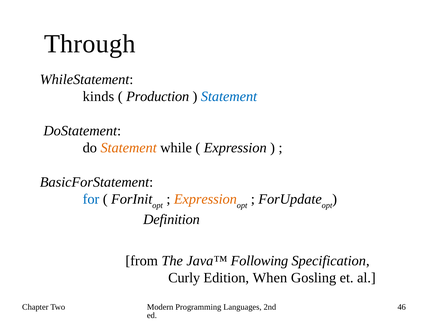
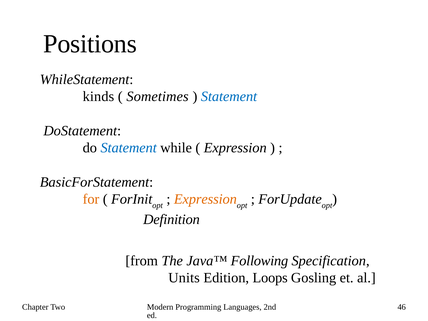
Through: Through -> Positions (90, 44)
Production: Production -> Sometimes (158, 97)
Statement colour: orange -> blue (129, 148)
for colour: blue -> orange (91, 199)
Curly: Curly -> Units (184, 278)
When: When -> Loops (270, 278)
